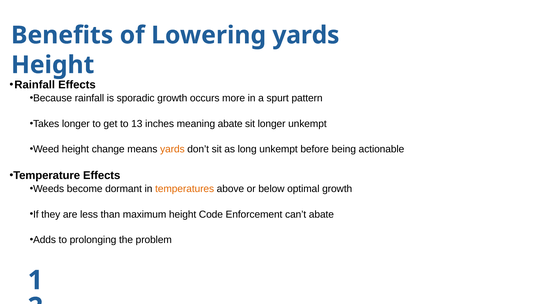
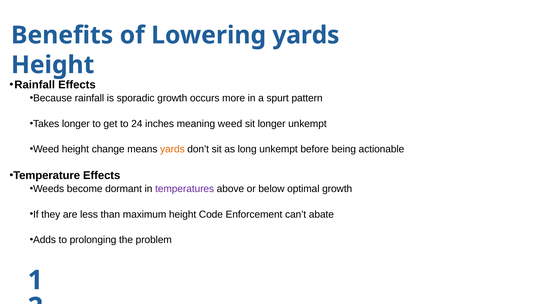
13: 13 -> 24 (137, 124)
meaning abate: abate -> weed (230, 124)
temperatures colour: orange -> purple (185, 189)
